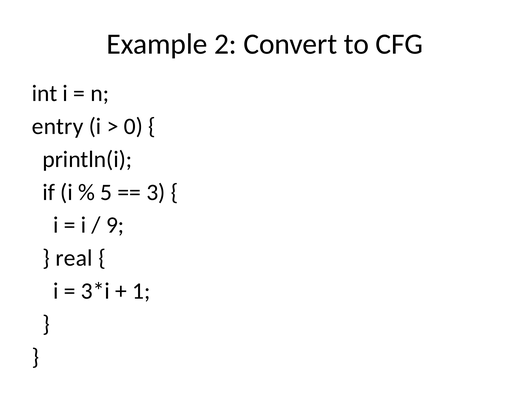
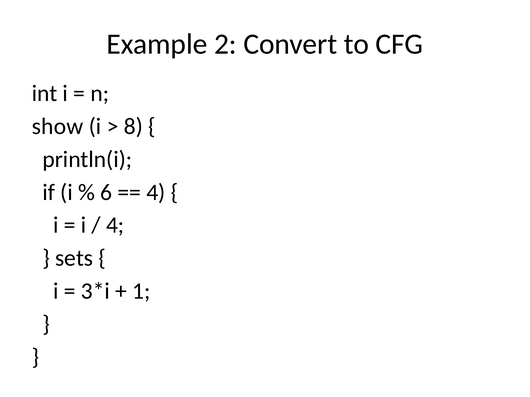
entry: entry -> show (58, 126)
0: 0 -> 8 (133, 126)
5: 5 -> 6 (106, 192)
3: 3 -> 4 (156, 192)
9: 9 -> 4 (115, 225)
real: real -> sets (74, 258)
